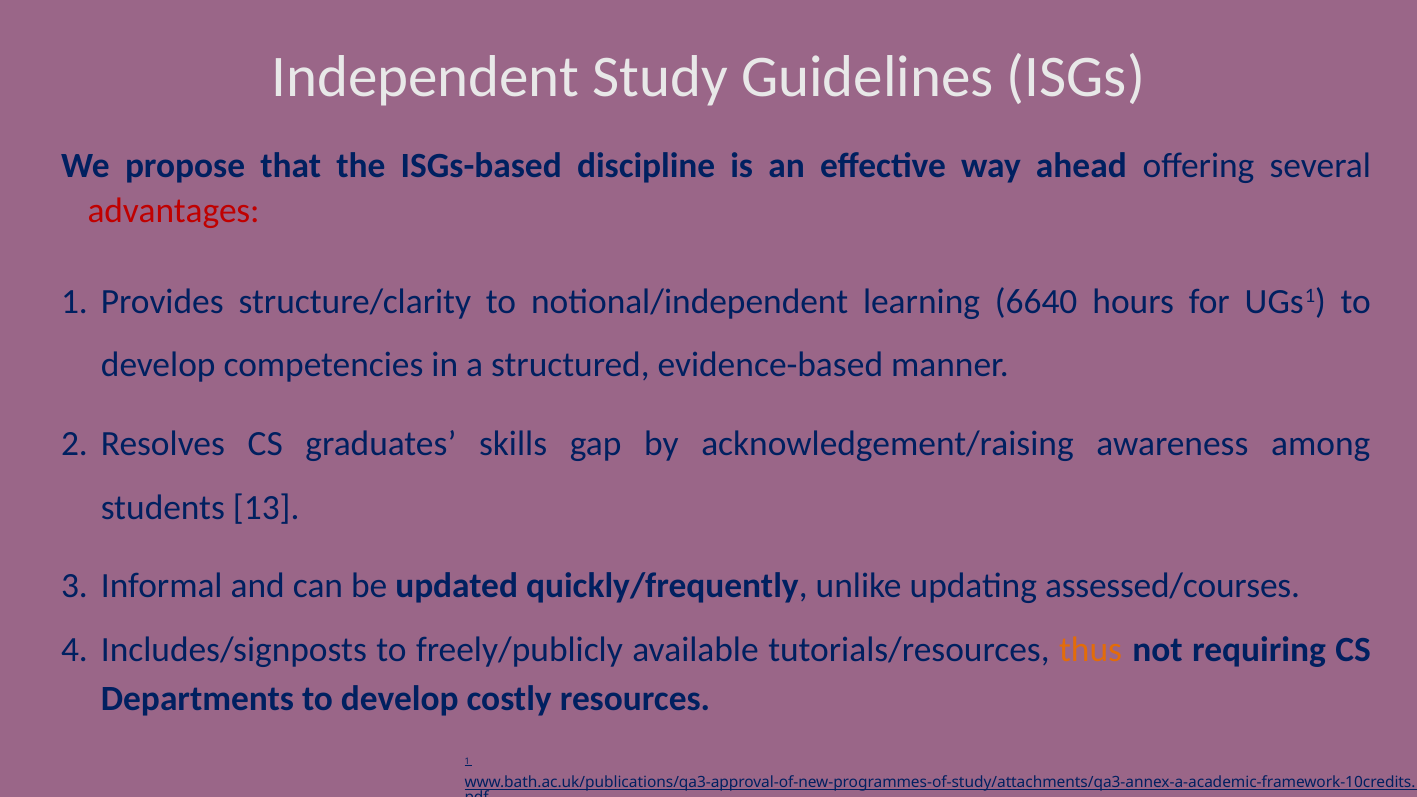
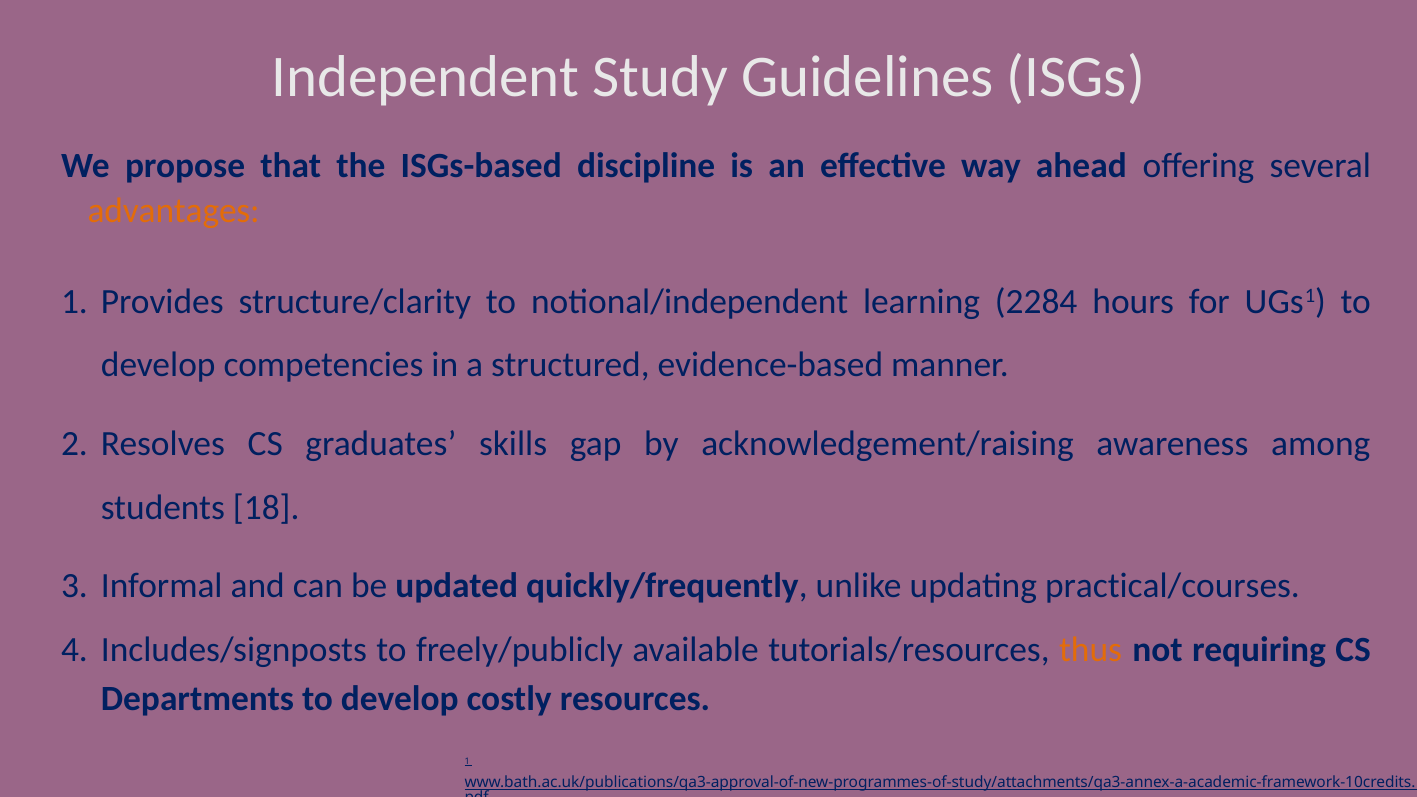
advantages colour: red -> orange (174, 211)
6640: 6640 -> 2284 (1036, 302)
13: 13 -> 18 (266, 508)
assessed/courses: assessed/courses -> practical/courses (1172, 586)
